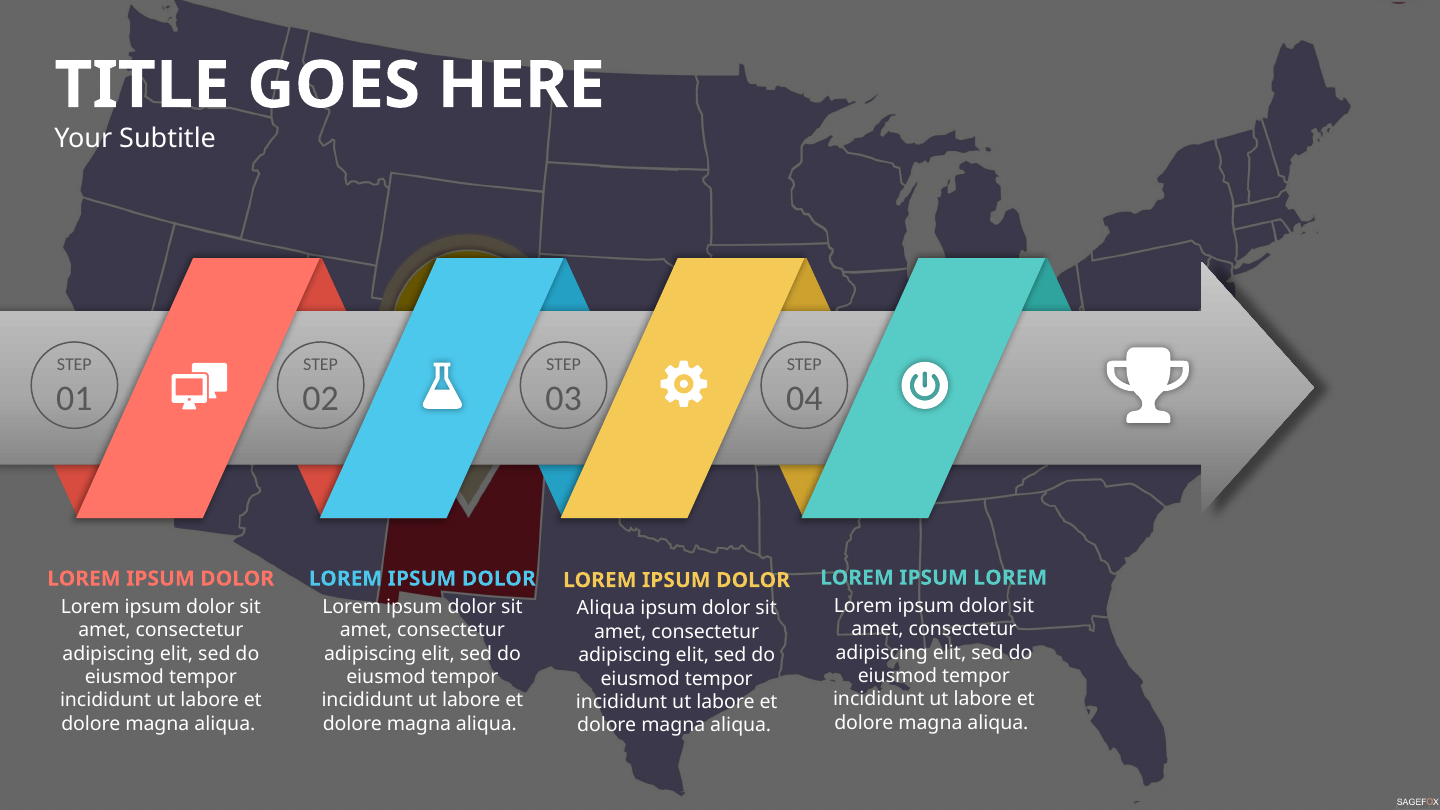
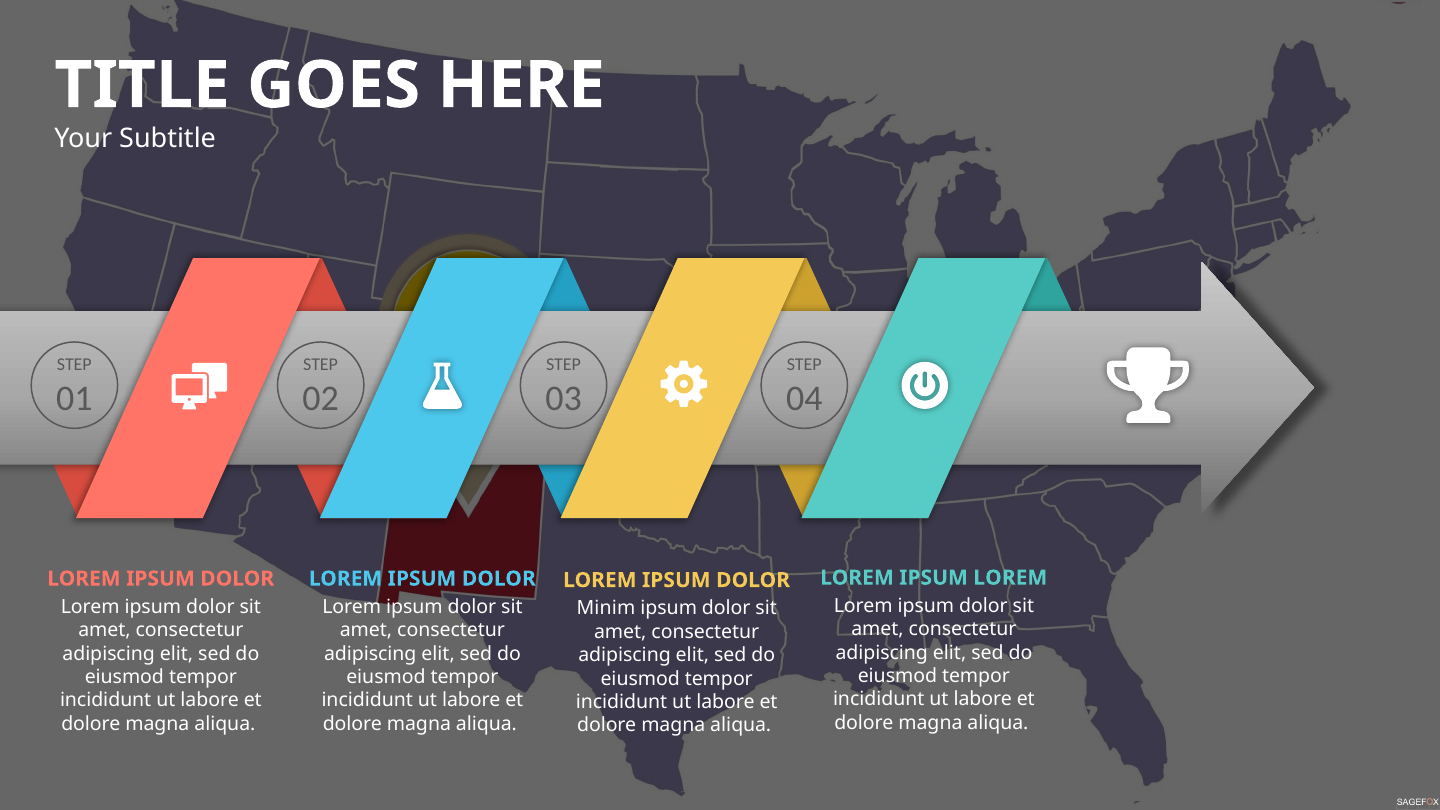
Aliqua: Aliqua -> Minim (606, 608)
